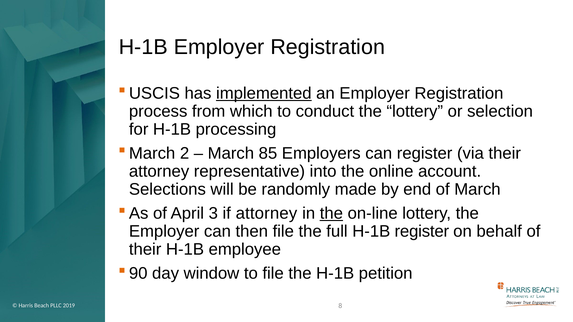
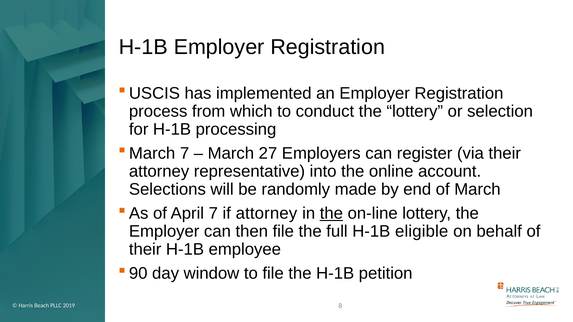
implemented underline: present -> none (264, 93)
2: 2 -> 7 (185, 153)
85: 85 -> 27 (268, 153)
April 3: 3 -> 7 (213, 214)
H-1B register: register -> eligible (422, 232)
